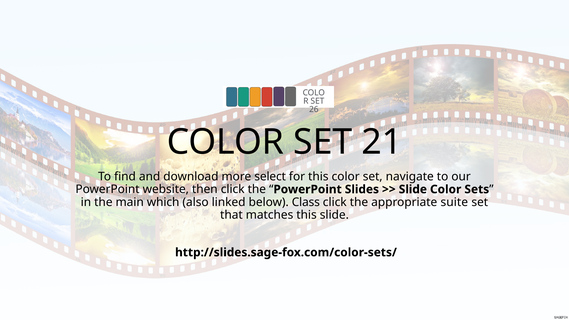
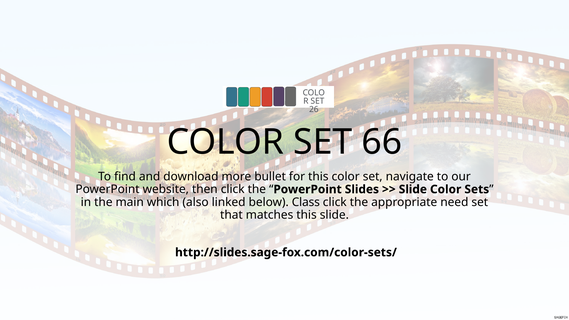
21: 21 -> 66 (382, 142)
select: select -> bullet (270, 177)
suite: suite -> need (454, 202)
